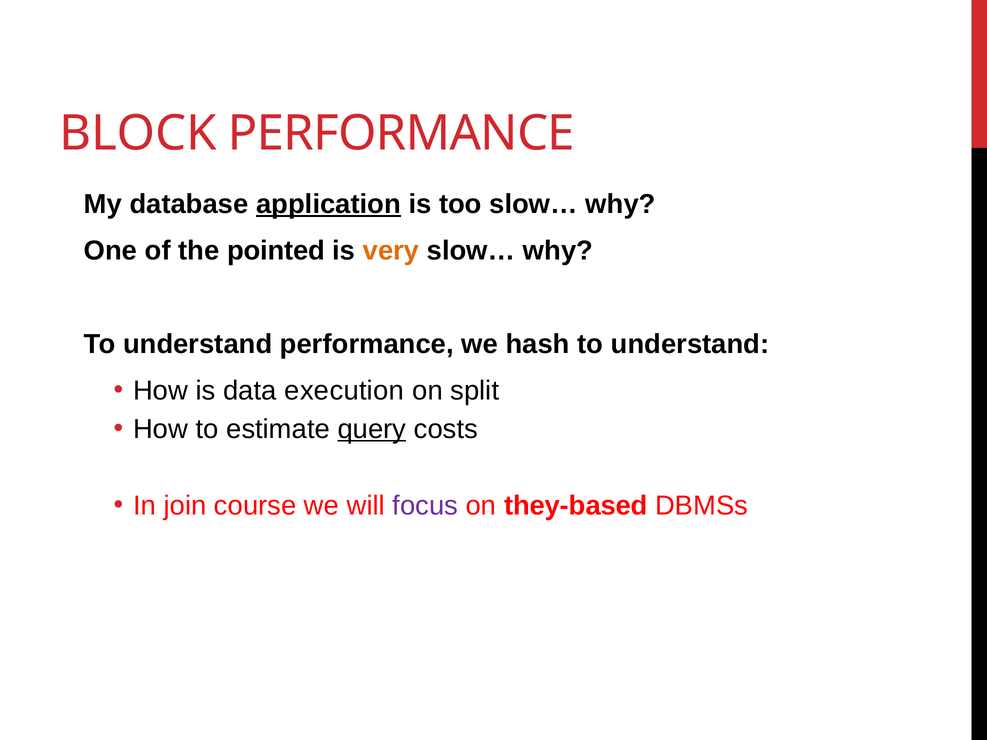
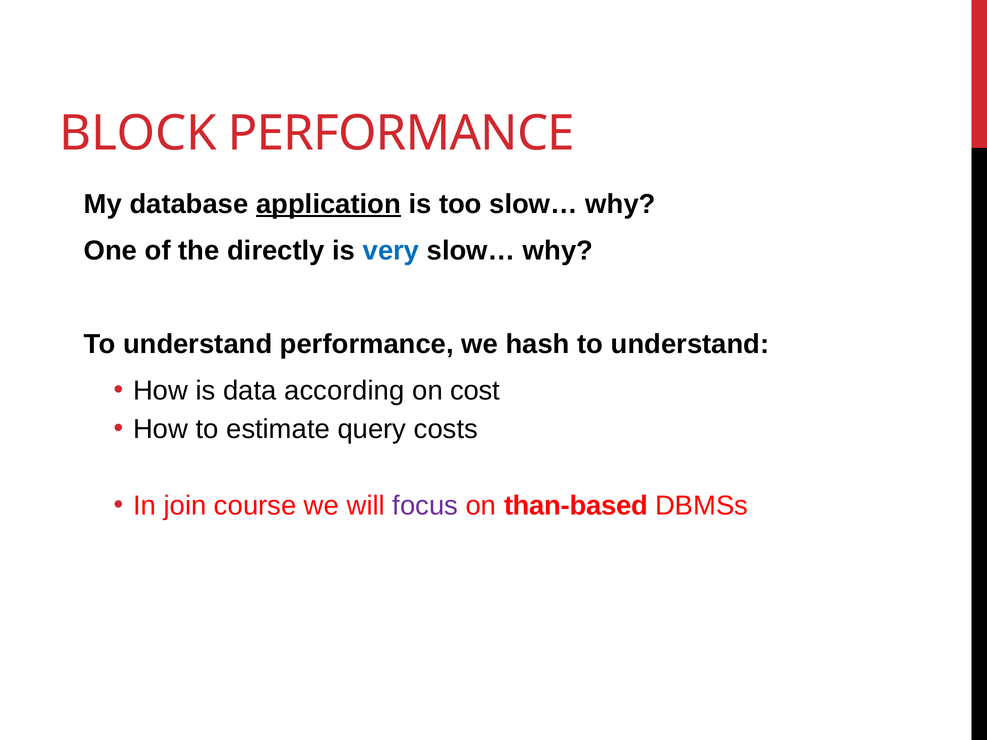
pointed: pointed -> directly (276, 251)
very colour: orange -> blue (391, 251)
execution: execution -> according (344, 391)
split: split -> cost (475, 391)
query underline: present -> none (372, 429)
they-based: they-based -> than-based (576, 506)
